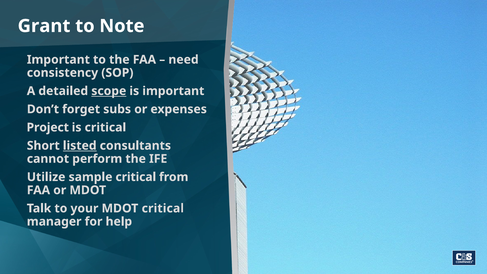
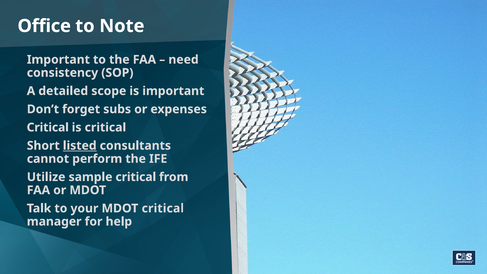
Grant: Grant -> Office (44, 26)
scope underline: present -> none (109, 91)
Project: Project -> Critical (48, 127)
